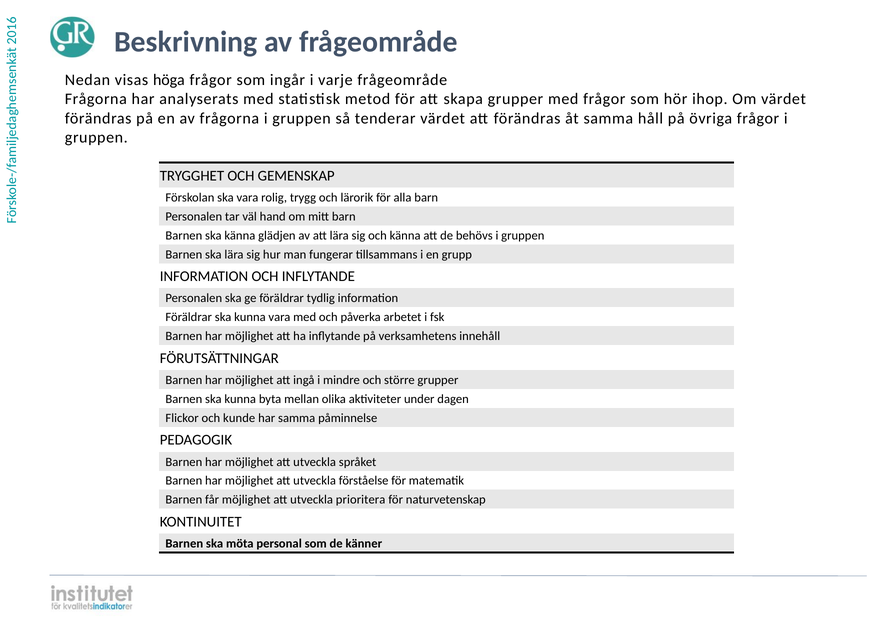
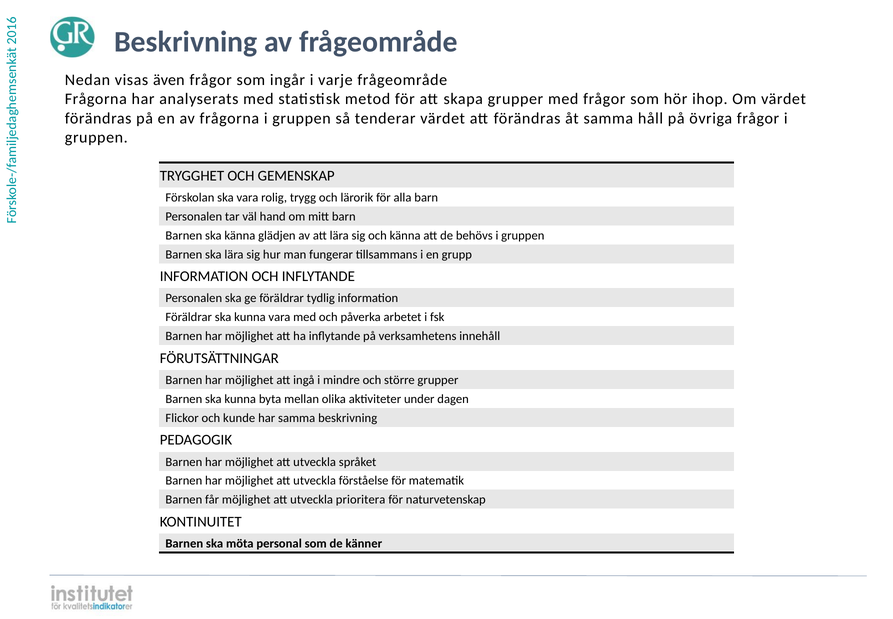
höga: höga -> även (169, 80)
samma påminnelse: påminnelse -> beskrivning (348, 417)
